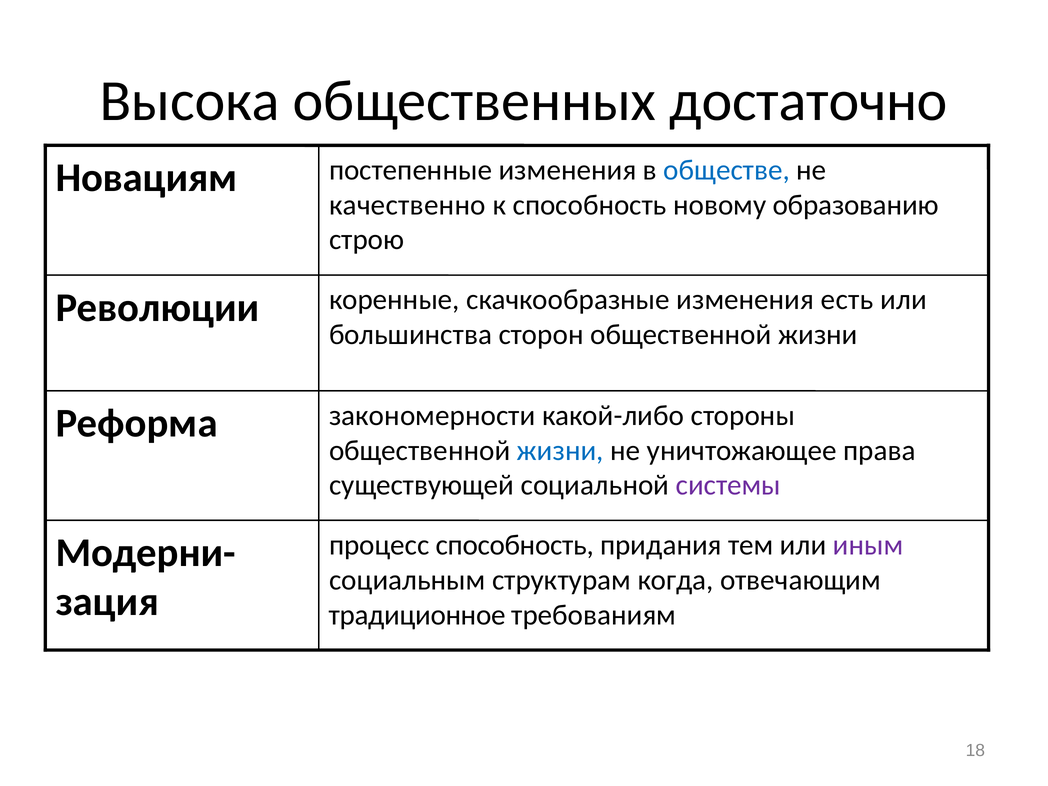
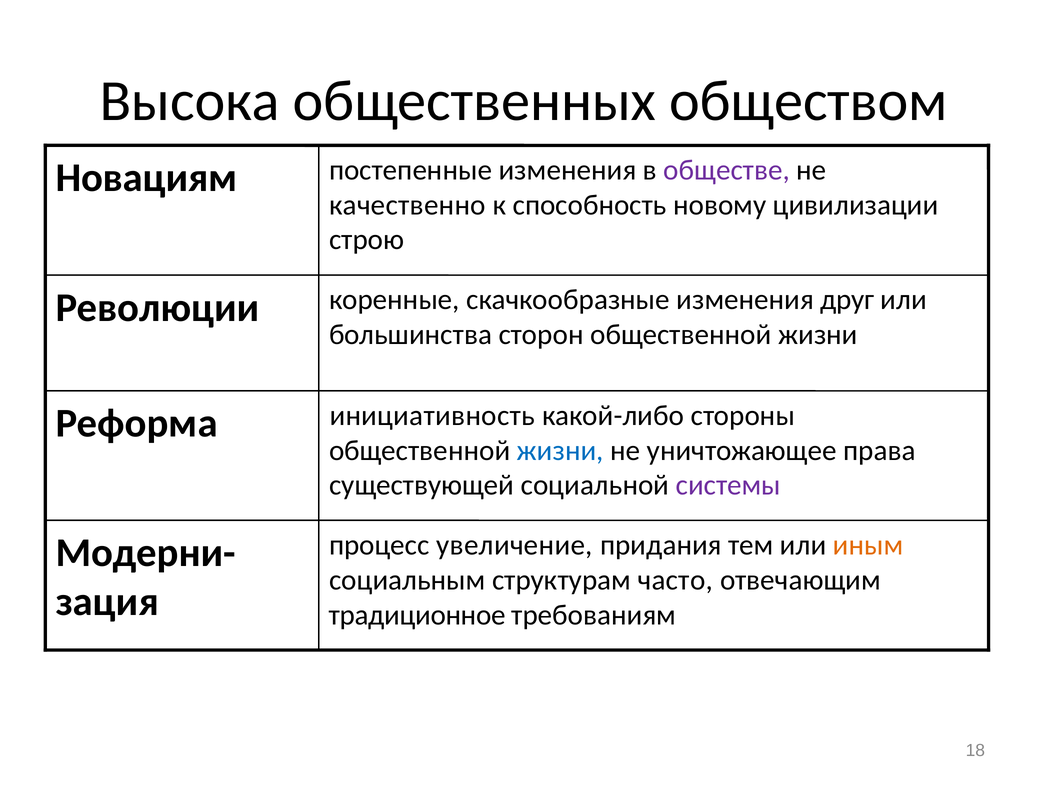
достаточно: достаточно -> обществом (808, 101)
обществе colour: blue -> purple (727, 170)
образованию: образованию -> цивилизации (856, 205)
есть: есть -> друг (847, 300)
закономерности: закономерности -> инициативность (432, 415)
процесс способность: способность -> увеличение (515, 545)
иным colour: purple -> orange (868, 545)
когда: когда -> часто (675, 580)
